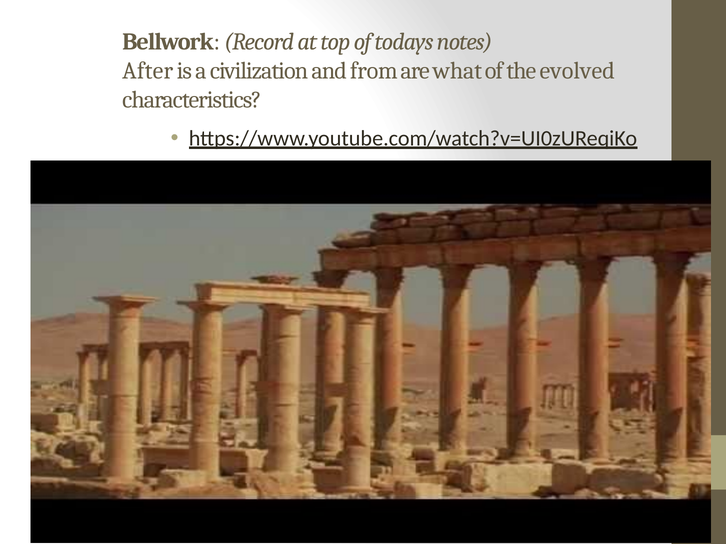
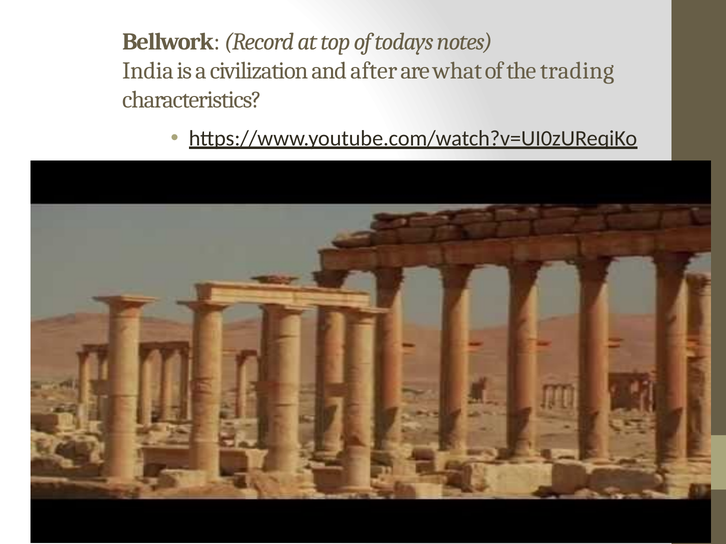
After: After -> India (148, 71)
from: from -> after (374, 71)
evolved: evolved -> trading (577, 71)
